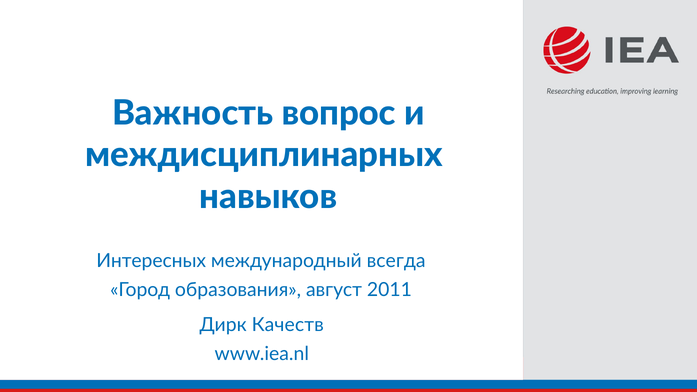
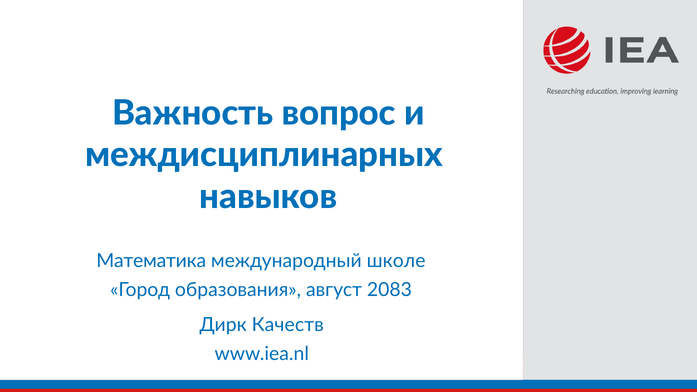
Интересных: Интересных -> Математика (151, 261)
всегда: всегда -> школе (396, 261)
2011: 2011 -> 2083 (389, 290)
